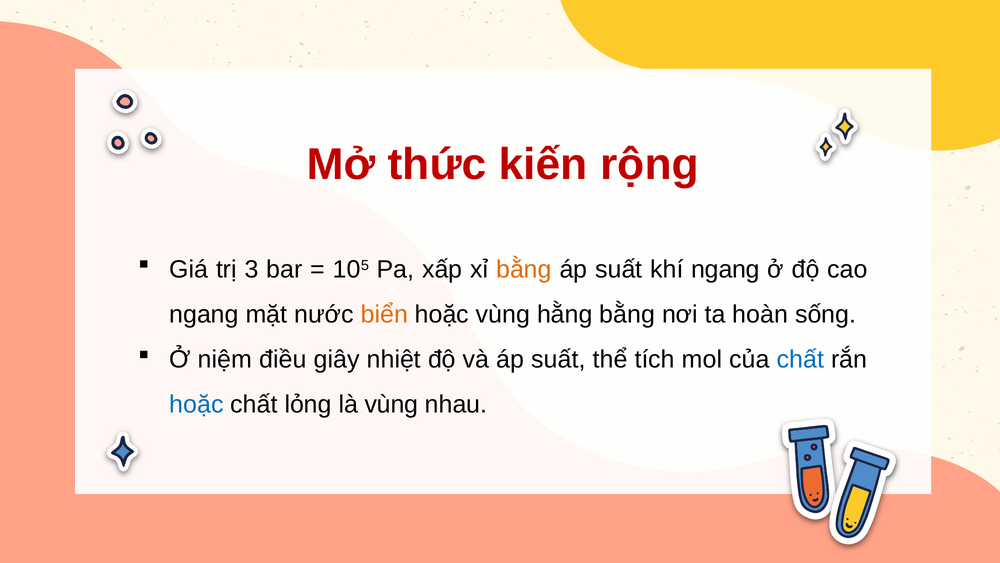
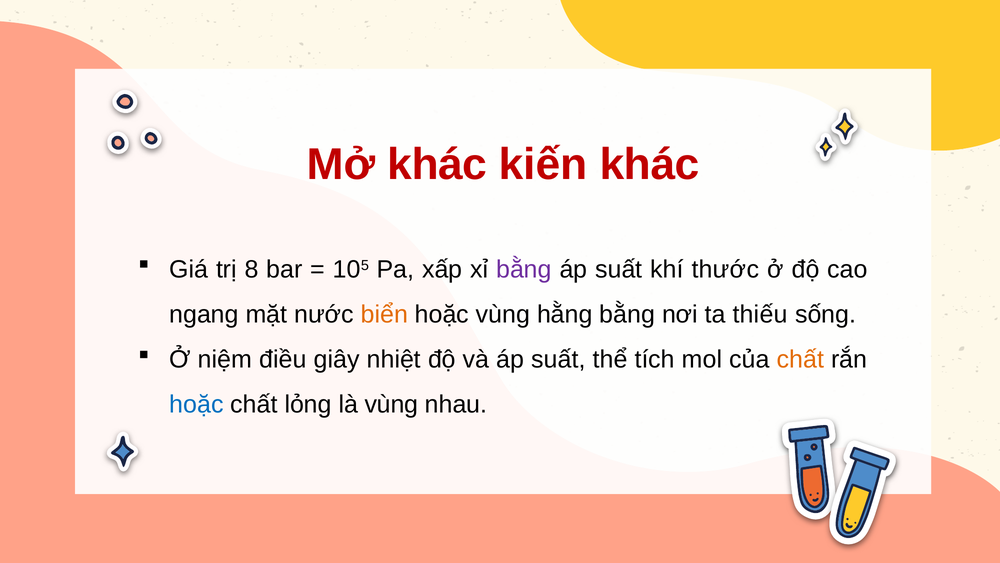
Mở thức: thức -> khác (437, 165)
kiến rộng: rộng -> khác (650, 165)
3: 3 -> 8 (252, 269)
bằng colour: orange -> purple (524, 269)
khí ngang: ngang -> thước (725, 269)
hoàn: hoàn -> thiếu (760, 314)
chất colour: blue -> orange (800, 359)
